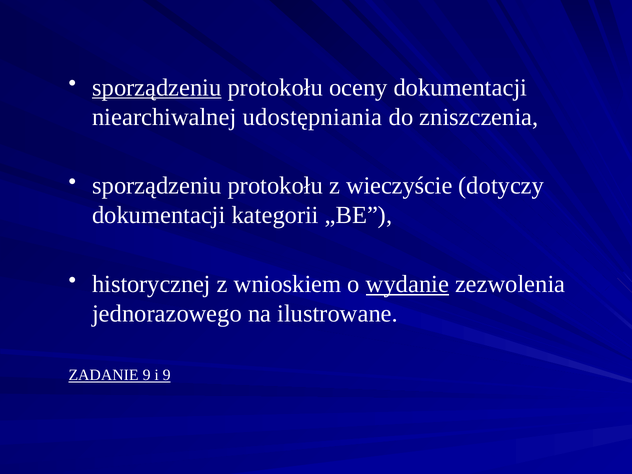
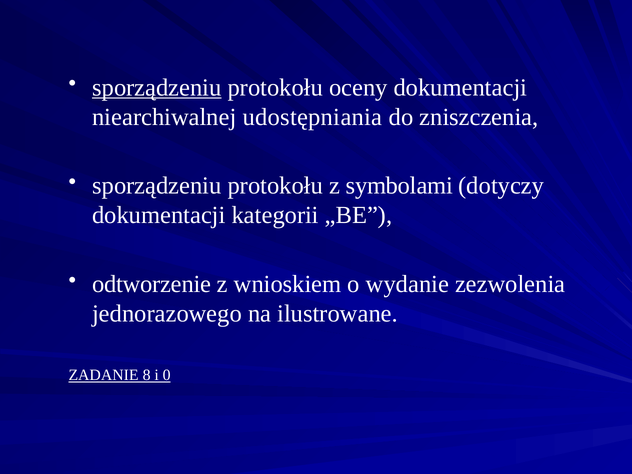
wieczyście: wieczyście -> symbolami (399, 186)
historycznej: historycznej -> odtworzenie (152, 284)
wydanie underline: present -> none (407, 284)
ZADANIE 9: 9 -> 8 (147, 375)
i 9: 9 -> 0 (167, 375)
